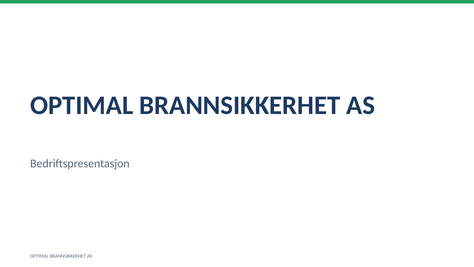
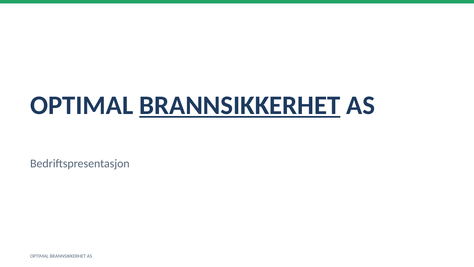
BRANNSIKKERHET underline: none -> present (240, 105)
